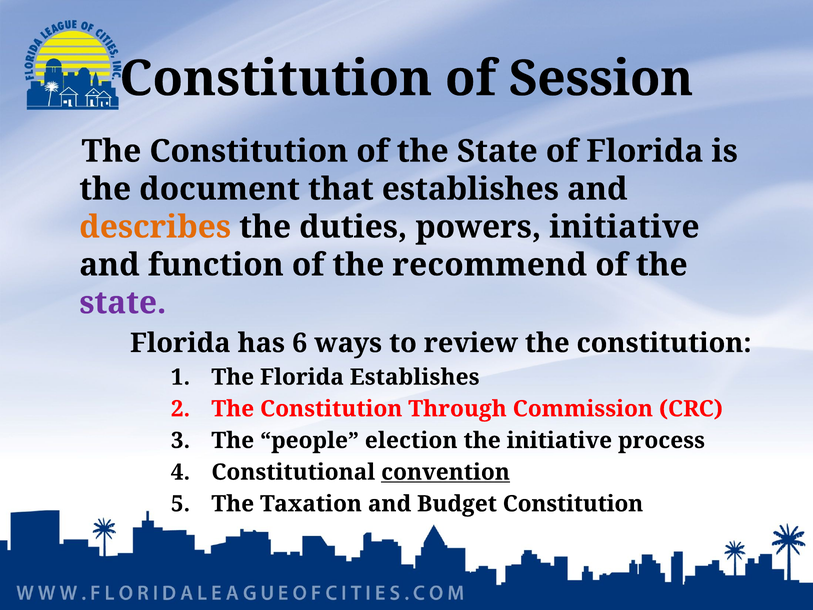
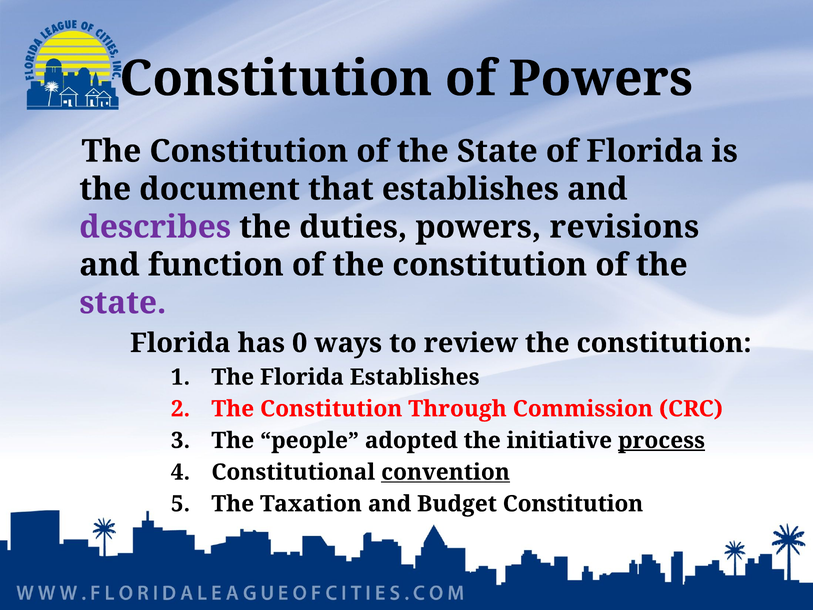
of Session: Session -> Powers (601, 79)
describes colour: orange -> purple (155, 227)
powers initiative: initiative -> revisions (624, 227)
of the recommend: recommend -> constitution (490, 265)
6: 6 -> 0 (300, 343)
election: election -> adopted (411, 440)
process underline: none -> present (661, 440)
